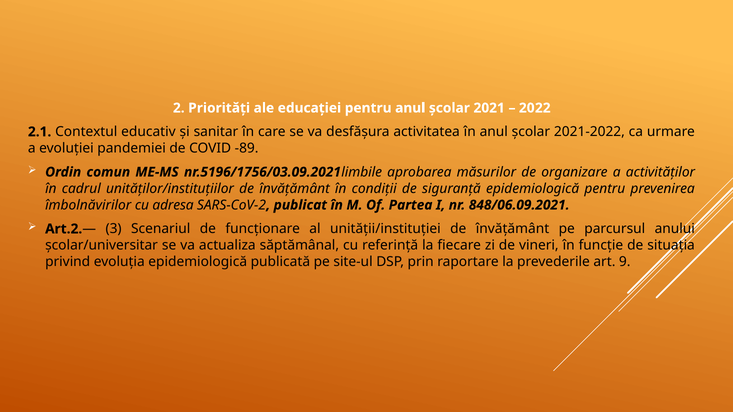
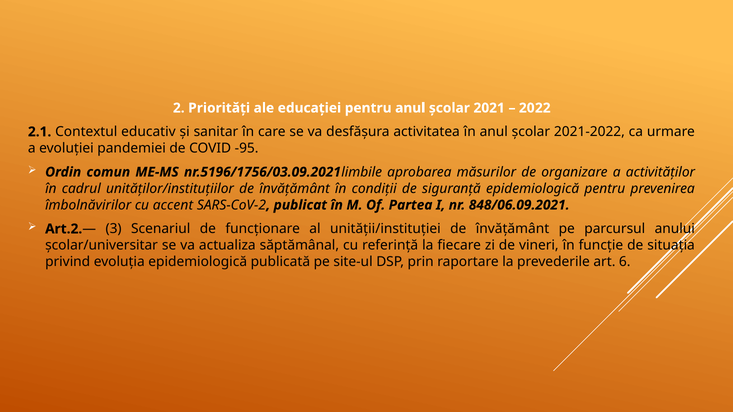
-89: -89 -> -95 (247, 148)
adresa: adresa -> accent (173, 205)
9: 9 -> 6 (625, 262)
